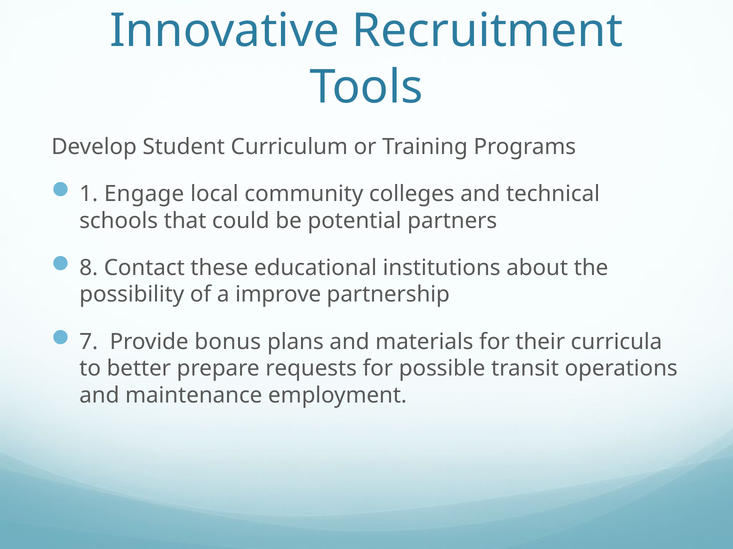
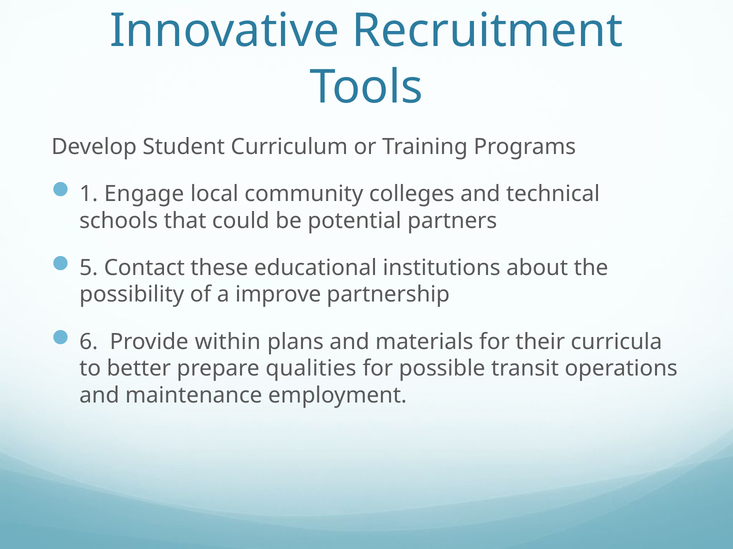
8: 8 -> 5 (89, 268)
7: 7 -> 6 (89, 342)
bonus: bonus -> within (228, 342)
requests: requests -> qualities (311, 369)
